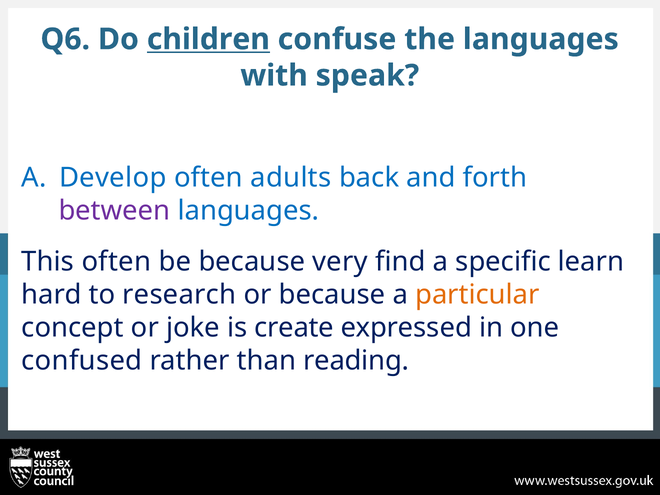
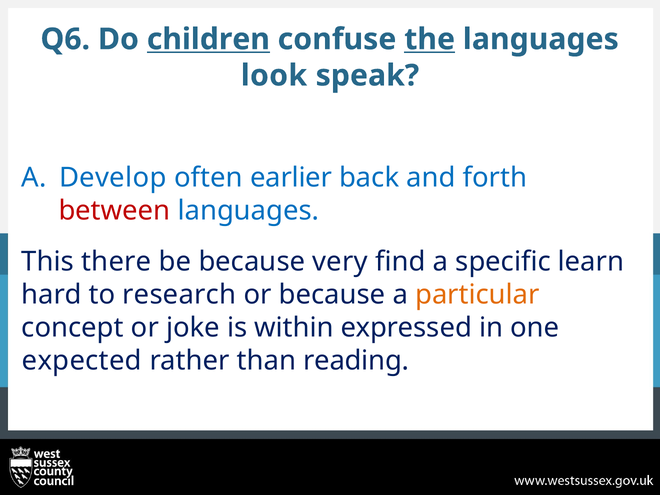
the underline: none -> present (430, 39)
with: with -> look (274, 76)
adults: adults -> earlier (291, 178)
between colour: purple -> red (114, 211)
This often: often -> there (116, 262)
create: create -> within (294, 328)
confused: confused -> expected (82, 361)
